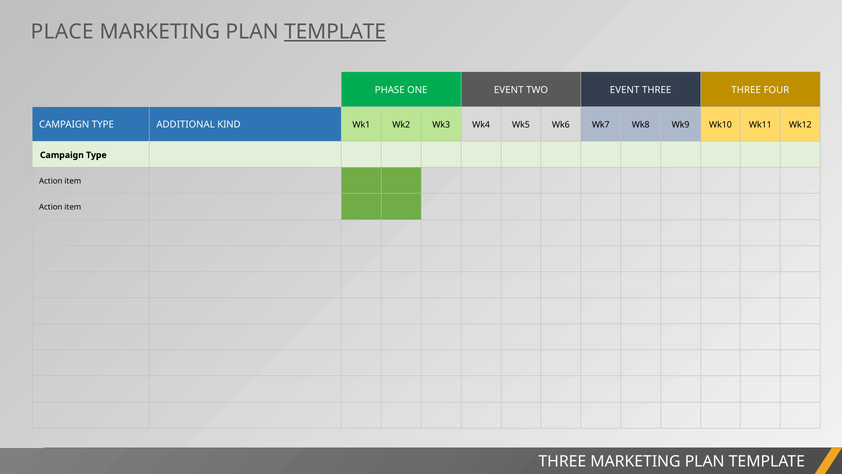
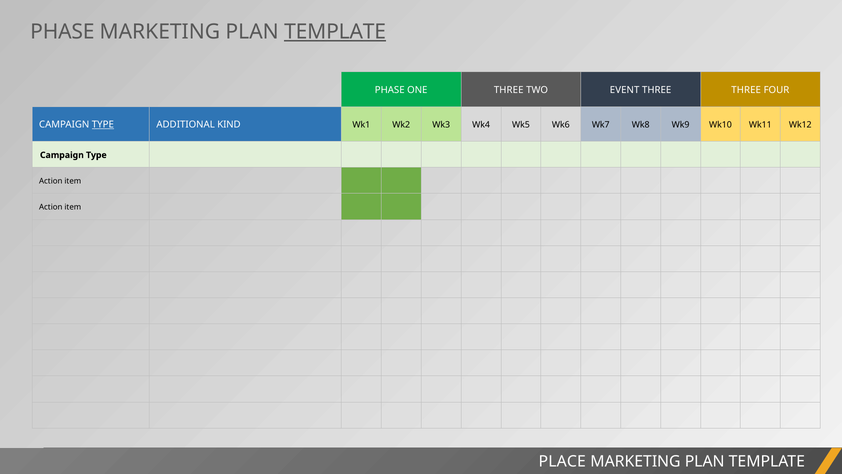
PLACE: PLACE -> PHASE (62, 32)
ONE EVENT: EVENT -> THREE (509, 90)
TYPE underline: none -> present (103, 125)
THREE: THREE -> PLACE (562, 461)
